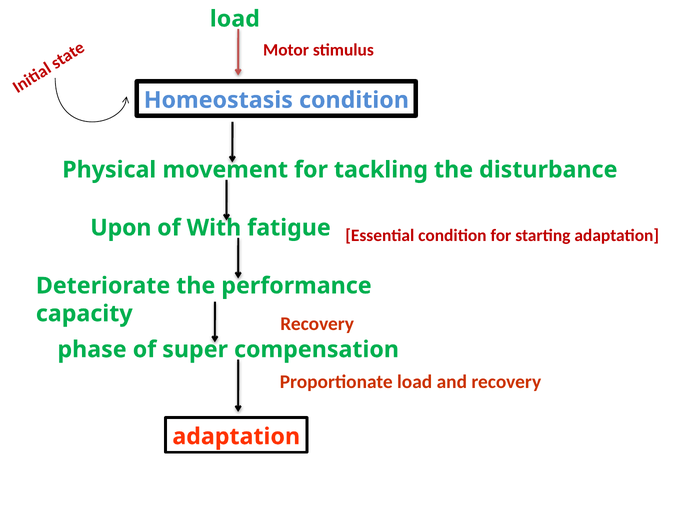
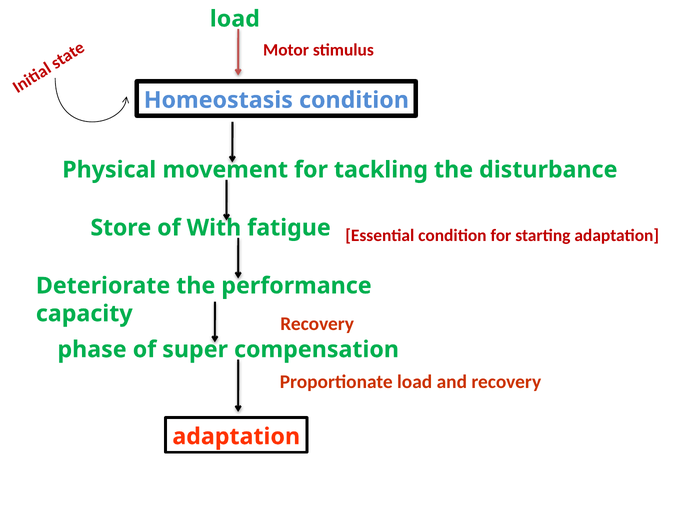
Upon: Upon -> Store (121, 228)
